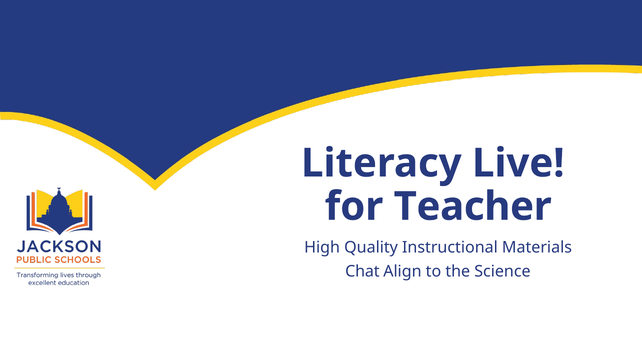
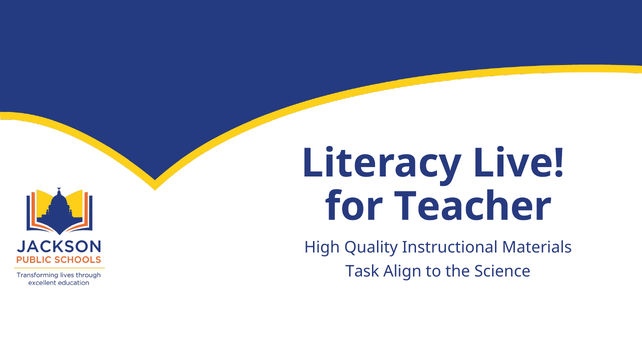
Chat: Chat -> Task (362, 271)
